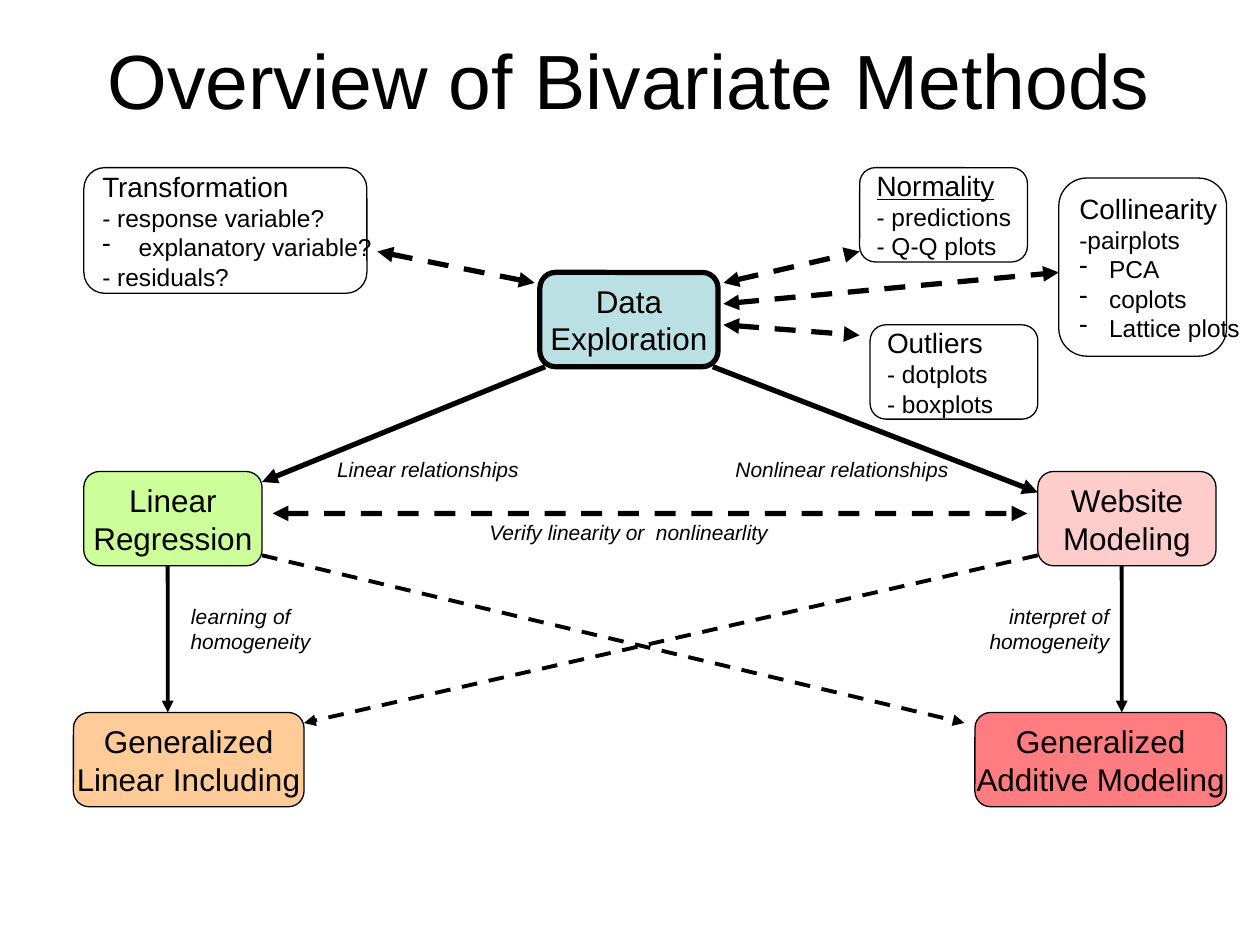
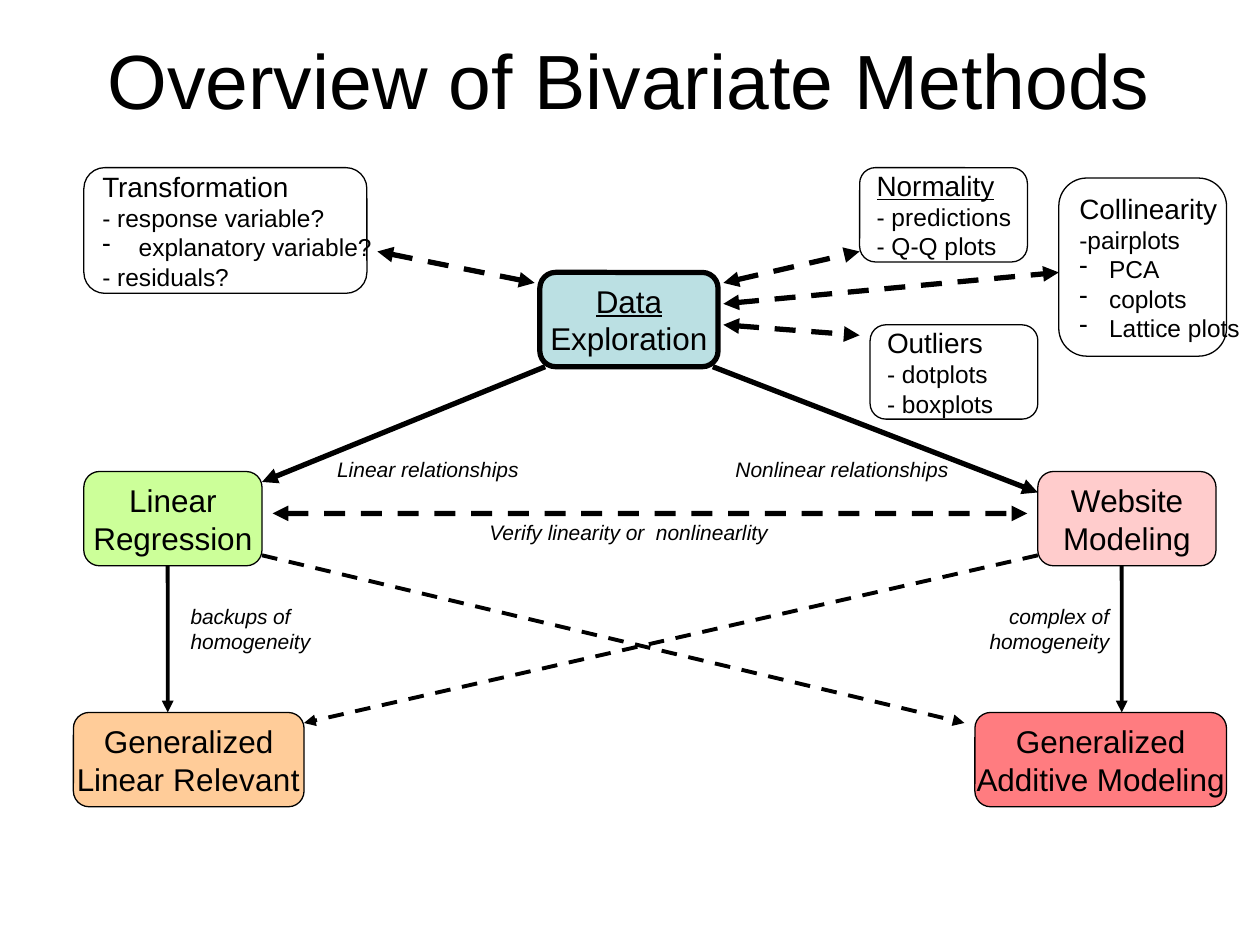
Data underline: none -> present (629, 303)
learning: learning -> backups (229, 618)
interpret: interpret -> complex (1048, 618)
Including: Including -> Relevant (236, 781)
